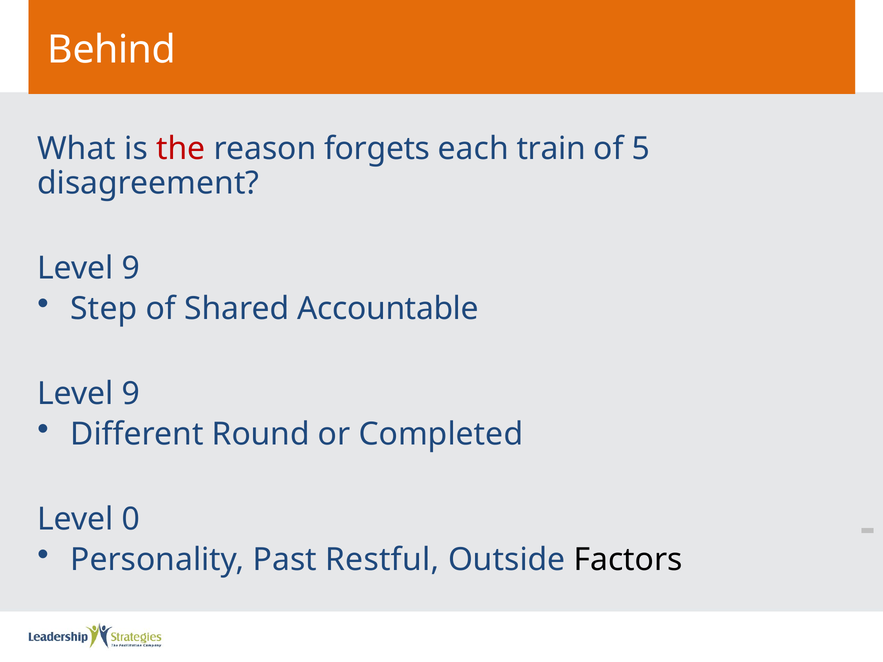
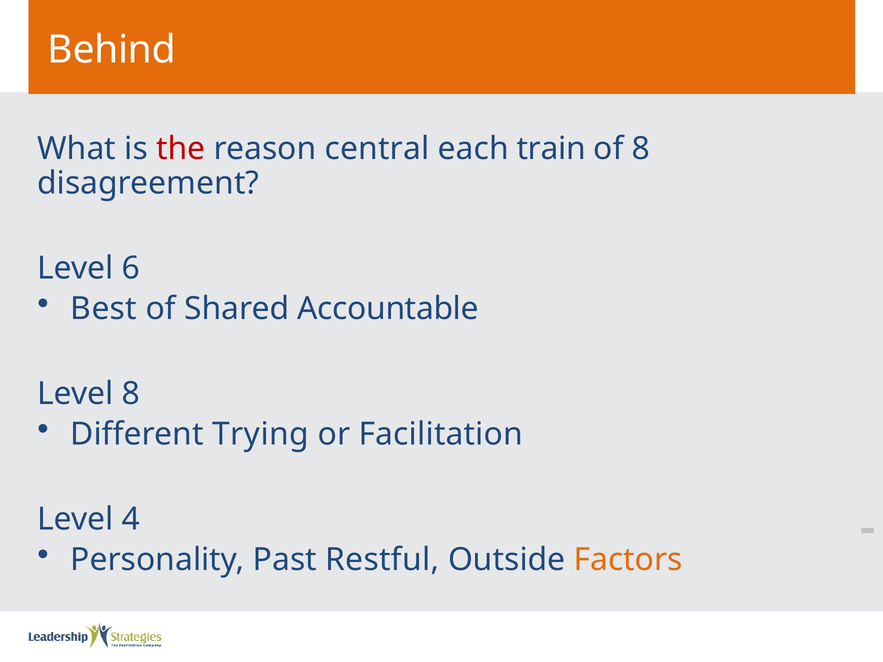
forgets: forgets -> central (377, 149)
of 5: 5 -> 8 (641, 149)
9: 9 -> 6 (131, 268)
Step: Step -> Best (104, 309)
9: 9 -> 8 (131, 394)
Round: Round -> Trying (261, 434)
Completed: Completed -> Facilitation (441, 434)
0: 0 -> 4 (131, 519)
Factors colour: black -> orange (628, 560)
